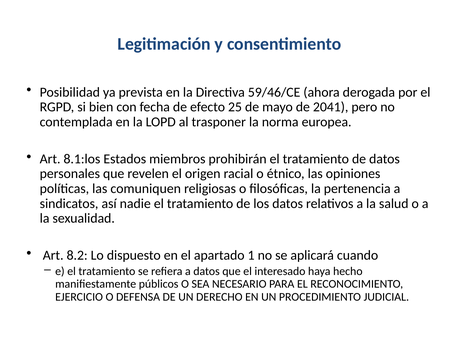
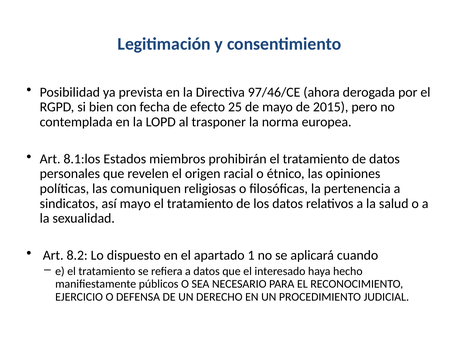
59/46/CE: 59/46/CE -> 97/46/CE (274, 92)
2041: 2041 -> 2015 (331, 107)
así nadie: nadie -> mayo (135, 203)
